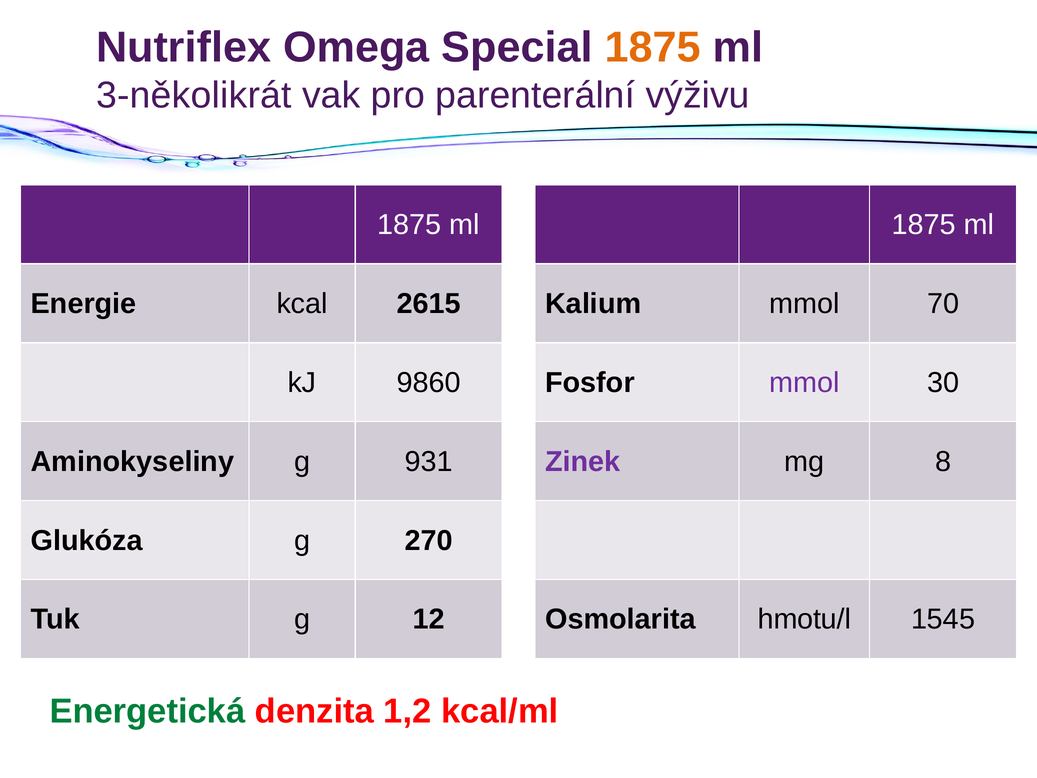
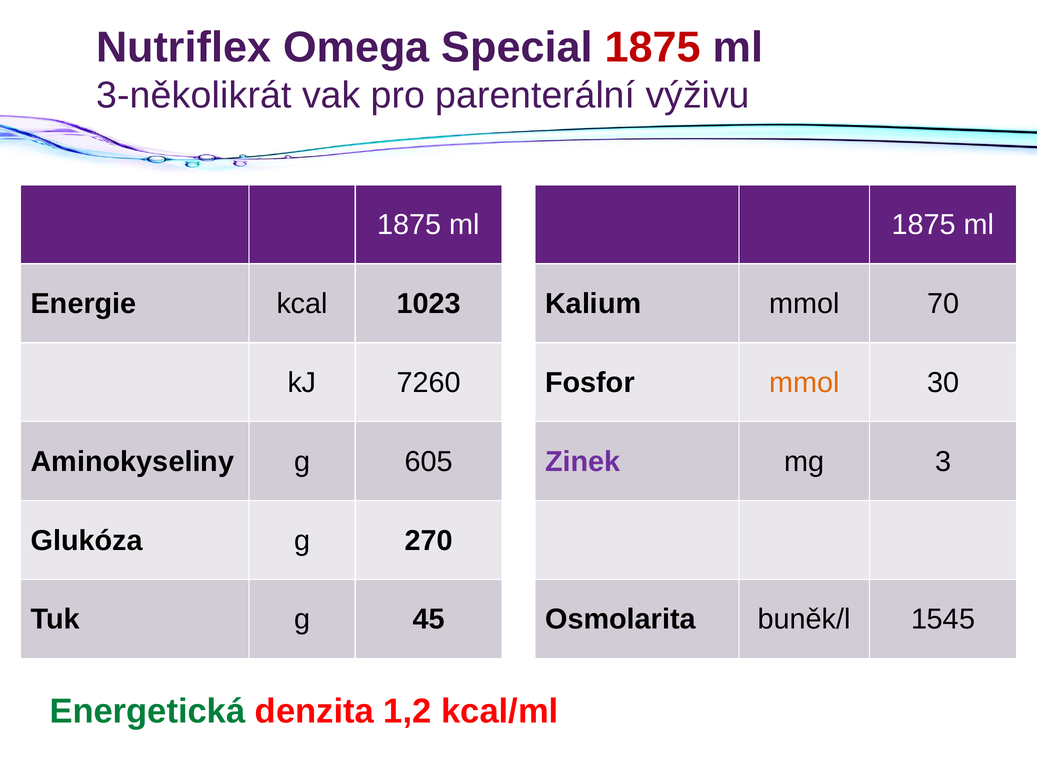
1875 colour: orange -> red (653, 47)
2615: 2615 -> 1023 (429, 304)
9860: 9860 -> 7260 (429, 383)
mmol colour: purple -> orange (804, 383)
931: 931 -> 605 (429, 461)
8: 8 -> 3 (943, 461)
12: 12 -> 45 (429, 619)
hmotu/l: hmotu/l -> buněk/l (804, 619)
